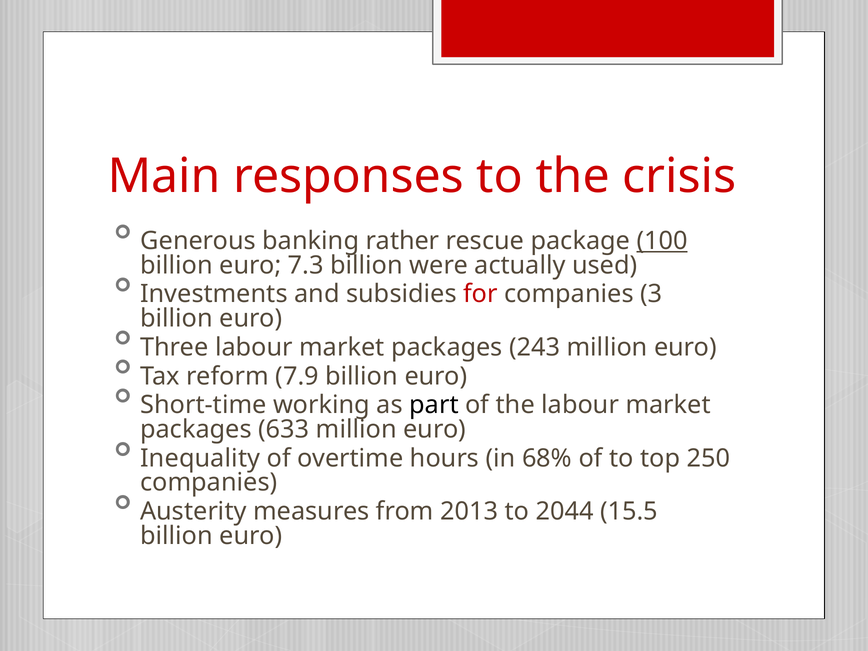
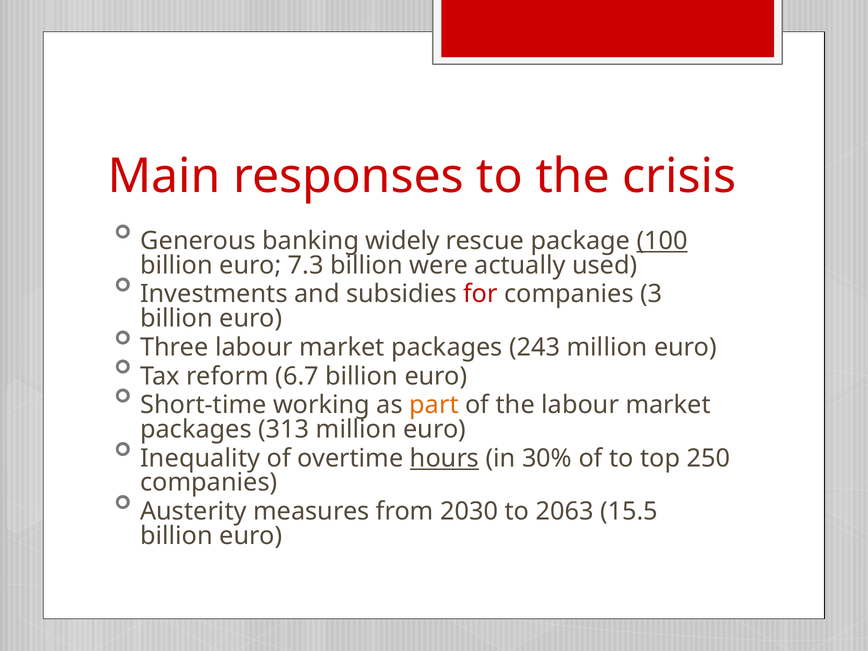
rather: rather -> widely (403, 241)
7.9: 7.9 -> 6.7 (297, 376)
part colour: black -> orange (434, 405)
633: 633 -> 313 (284, 429)
hours underline: none -> present (445, 458)
68%: 68% -> 30% (547, 458)
2013: 2013 -> 2030 (469, 512)
2044: 2044 -> 2063 (565, 512)
